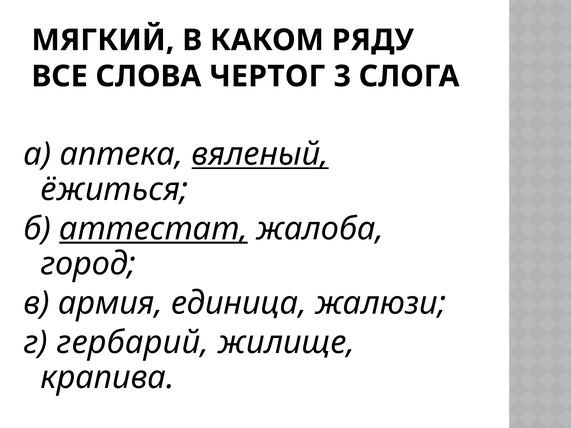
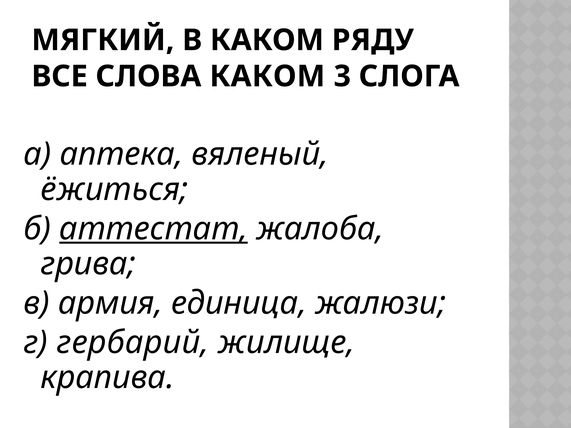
СЛОВА ЧЕРТОГ: ЧЕРТОГ -> КАКОМ (267, 76)
вяленый underline: present -> none (260, 154)
город: город -> грива (88, 264)
